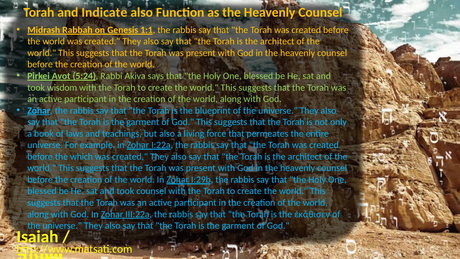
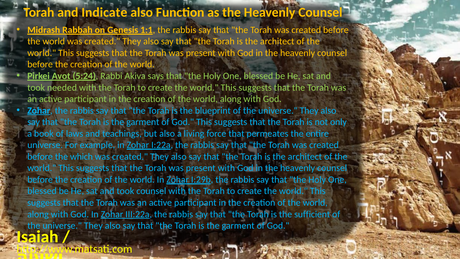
wisdom: wisdom -> needed (62, 87)
ἐκάθισεν: ἐκάθισεν -> sufficient (312, 214)
